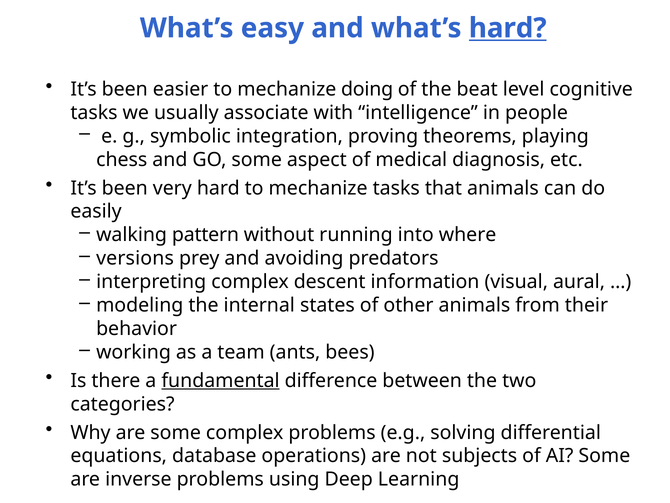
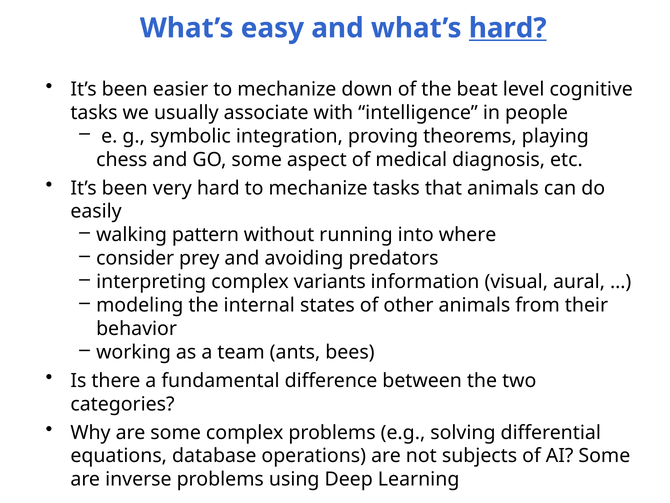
doing: doing -> down (367, 89)
versions: versions -> consider (135, 258)
descent: descent -> variants (330, 282)
fundamental underline: present -> none (221, 380)
